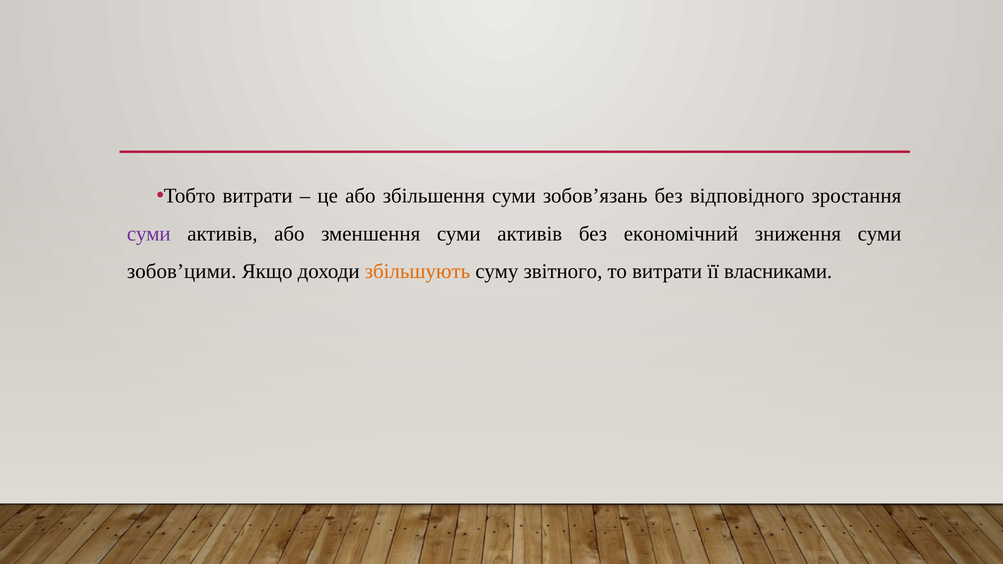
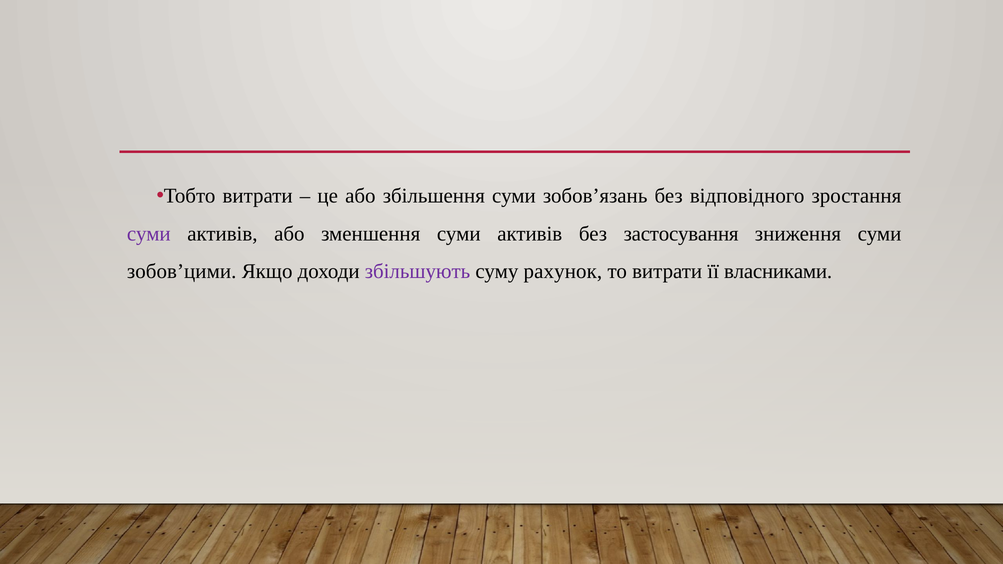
економічний: економічний -> застосування (681, 234)
збільшують colour: orange -> purple (418, 271)
звітного: звітного -> рахунок (563, 271)
